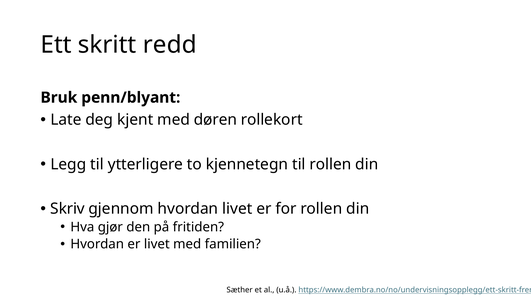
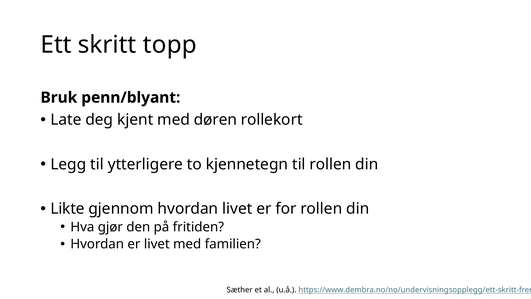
redd: redd -> topp (170, 45)
Skriv: Skriv -> Likte (68, 209)
